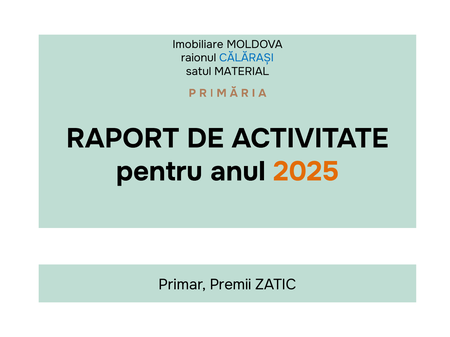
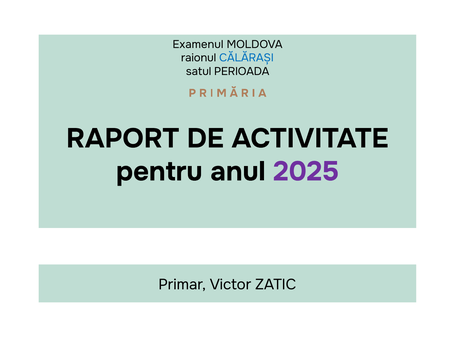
Imobiliare: Imobiliare -> Examenul (198, 44)
MATERIAL: MATERIAL -> PERIOADA (242, 71)
2025 colour: orange -> purple (306, 172)
Premii: Premii -> Victor (231, 285)
